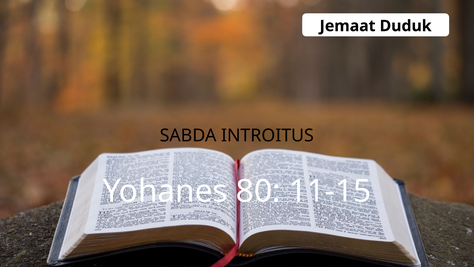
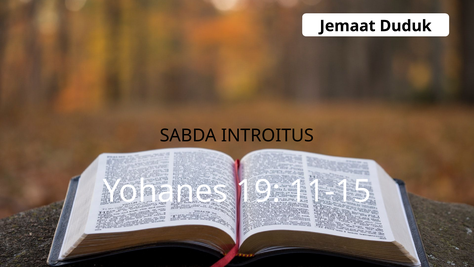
80: 80 -> 19 (258, 191)
